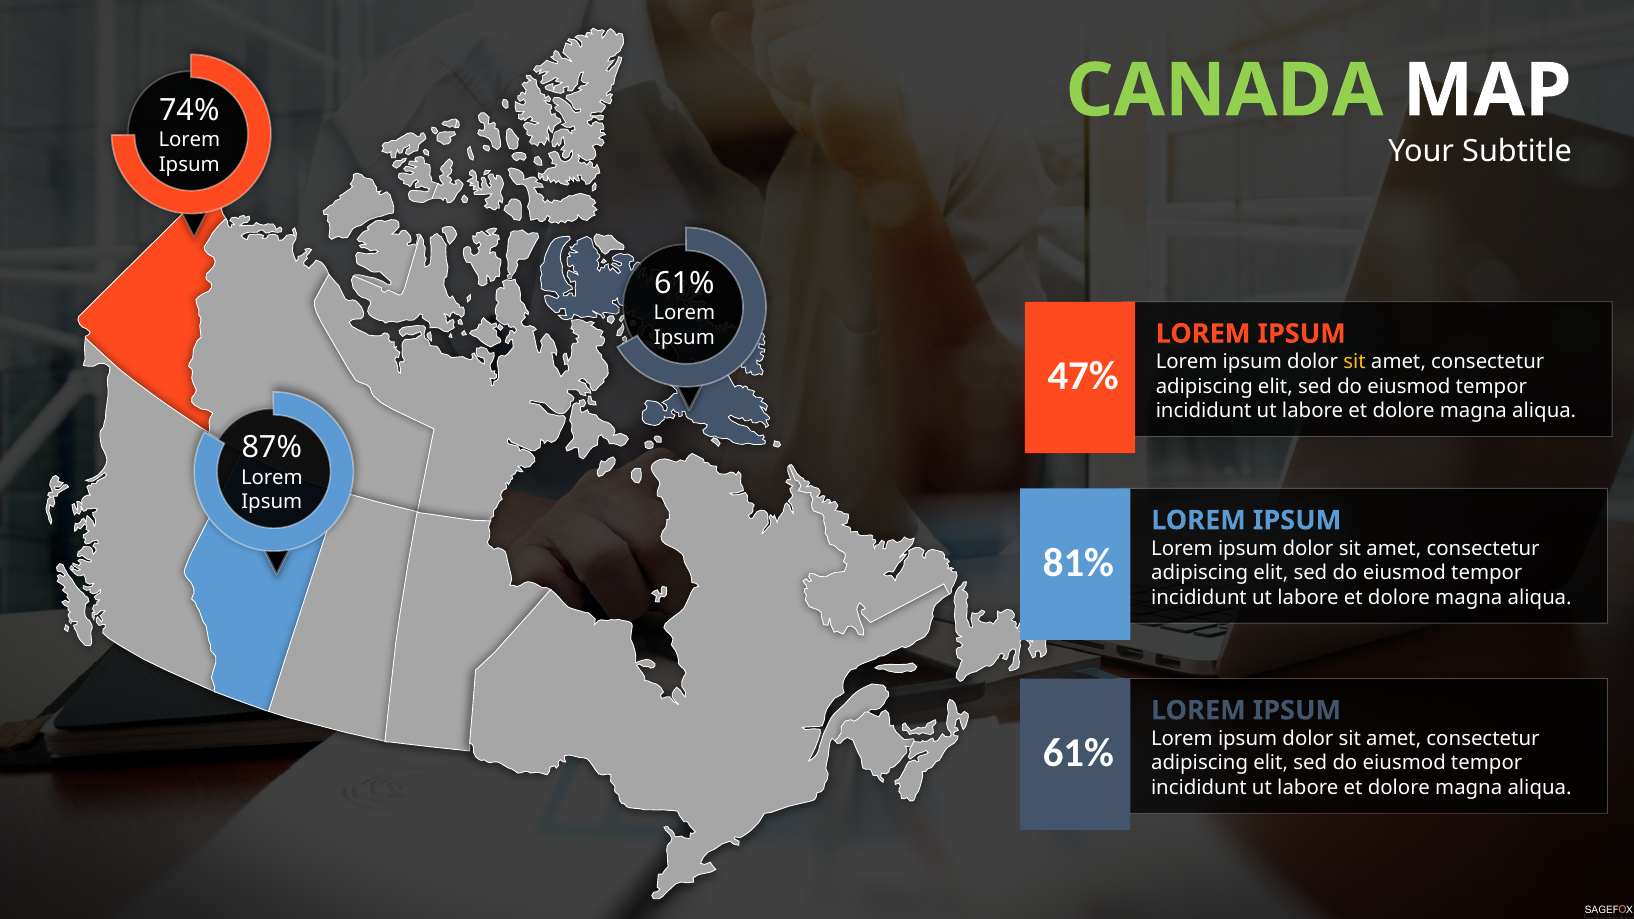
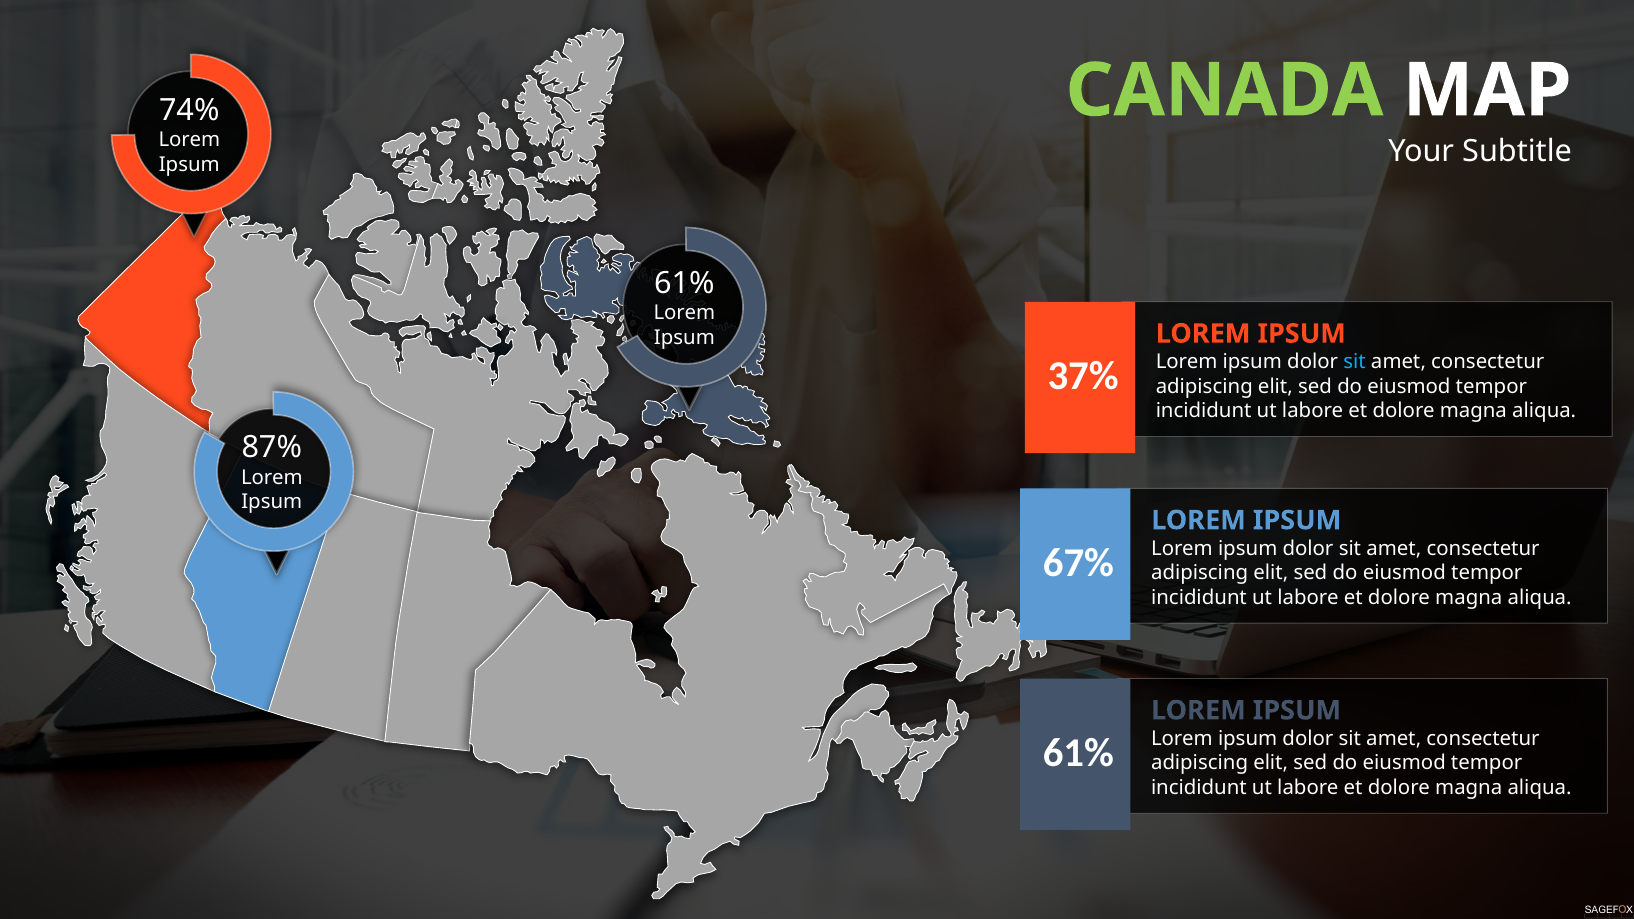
sit colour: yellow -> light blue (1355, 362)
47%: 47% -> 37% (1083, 376)
81%: 81% -> 67% (1078, 563)
